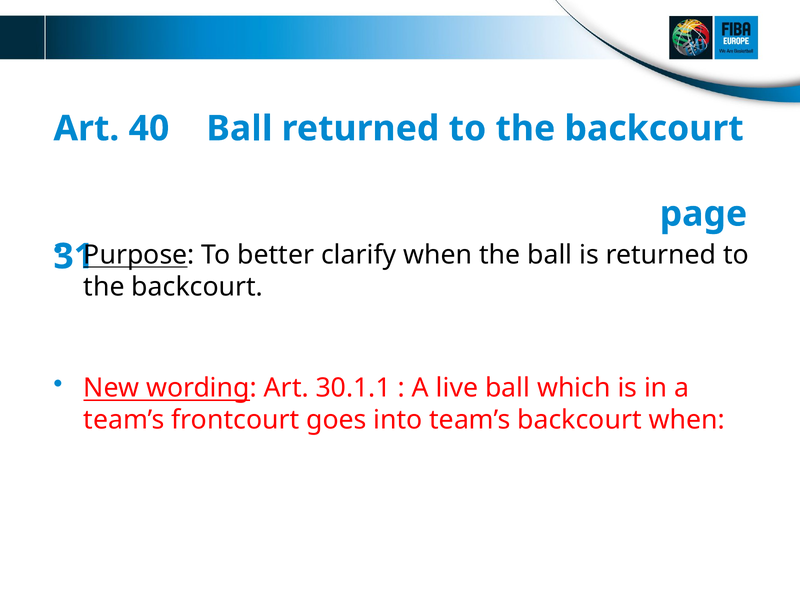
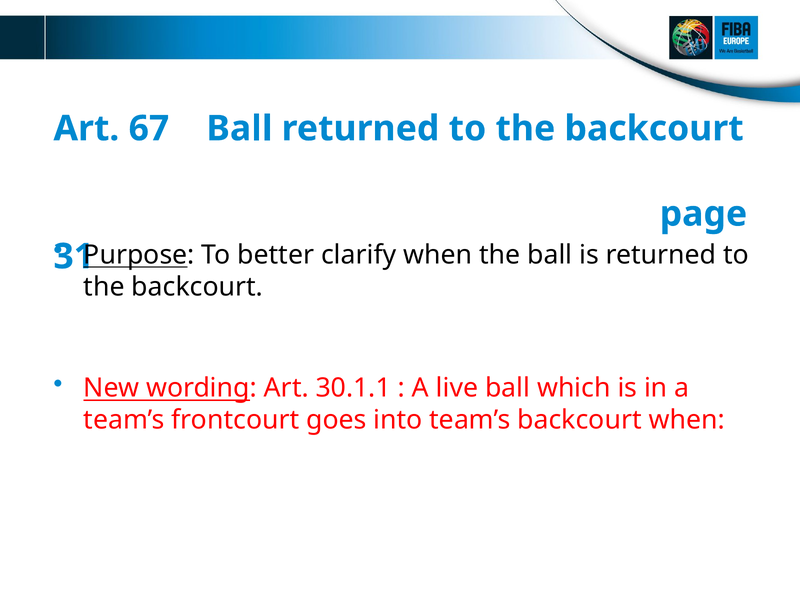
40: 40 -> 67 (149, 129)
